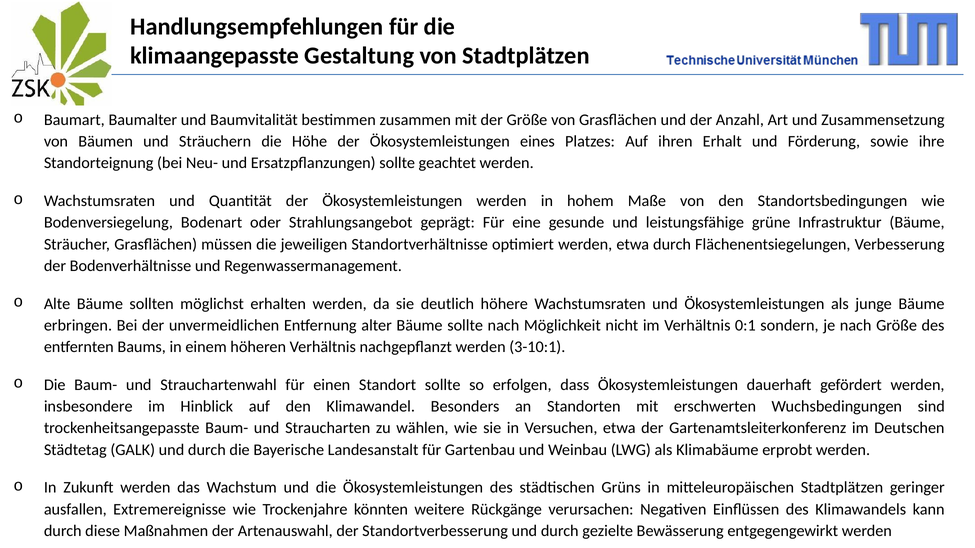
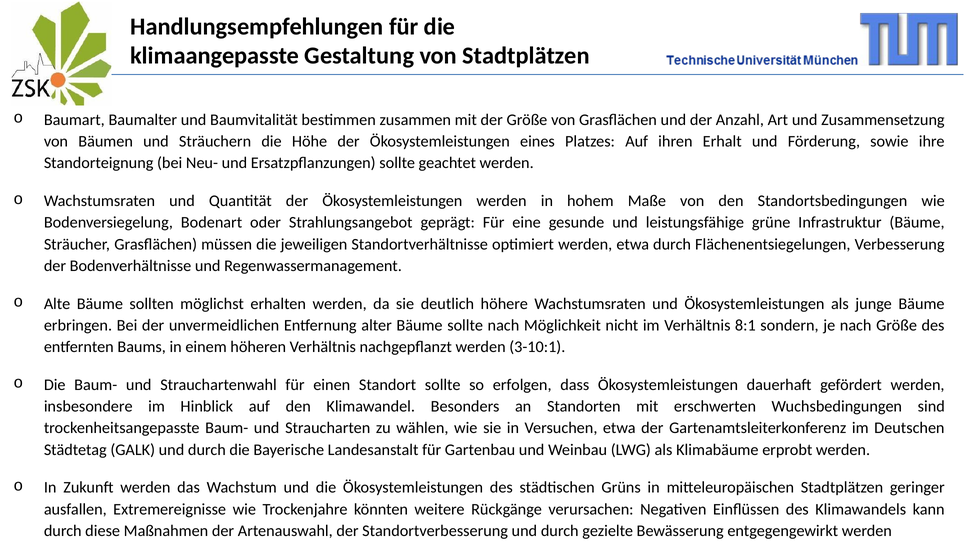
0:1: 0:1 -> 8:1 (745, 326)
